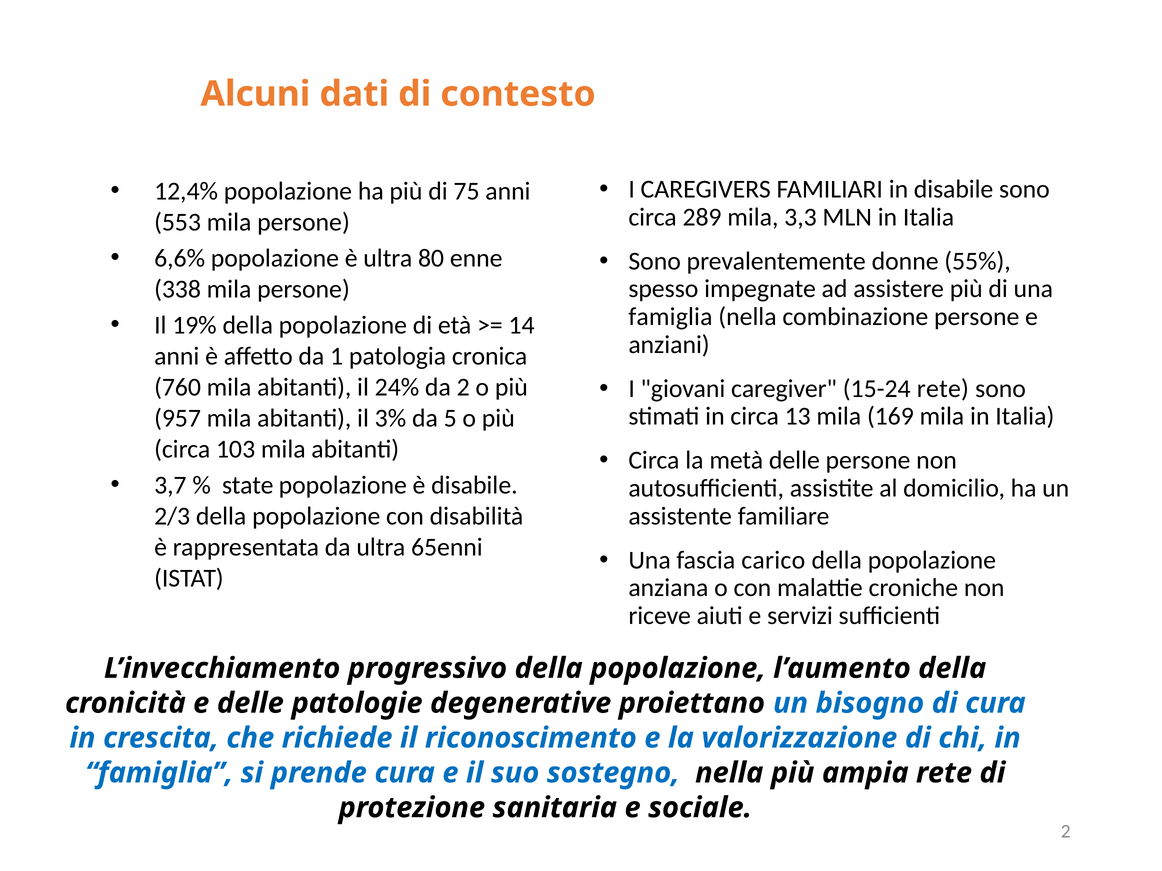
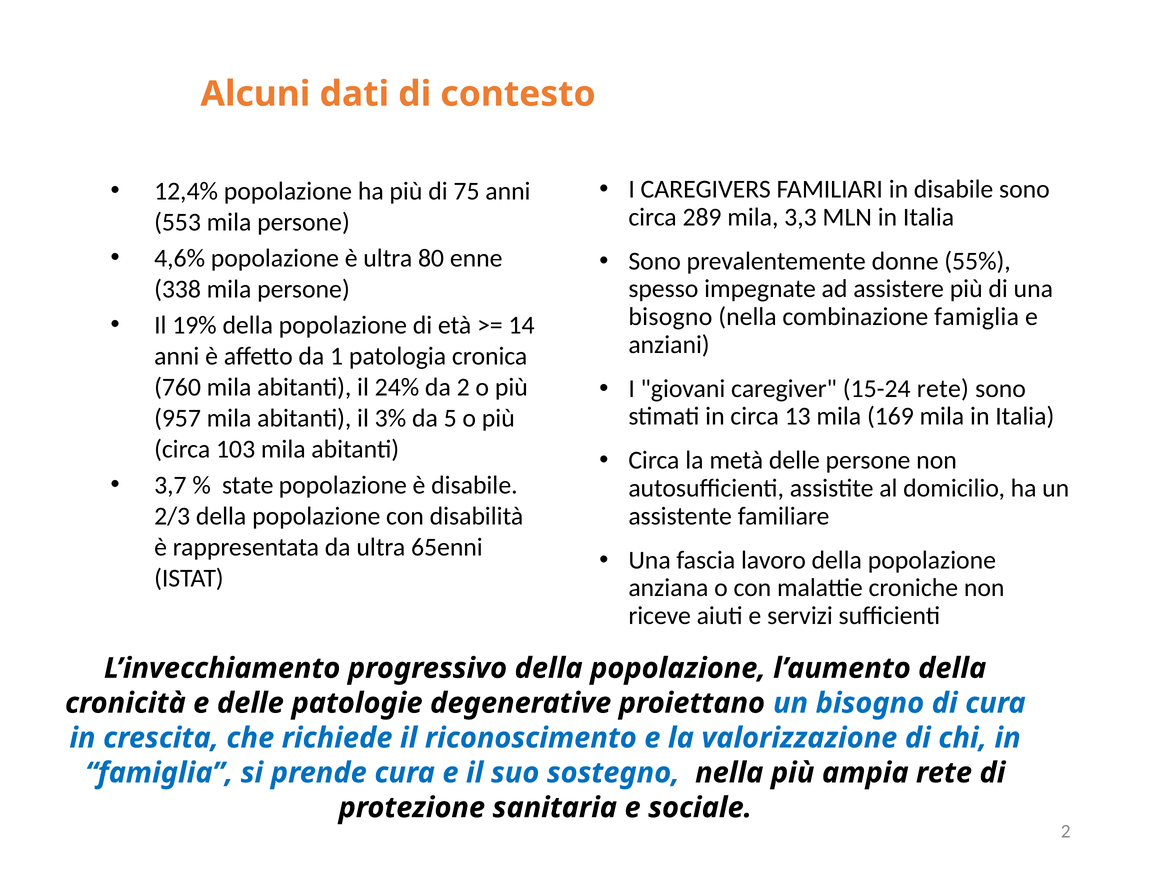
6,6%: 6,6% -> 4,6% (180, 259)
famiglia: famiglia -> bisogno (670, 317)
combinazione persone: persone -> famiglia (977, 317)
carico: carico -> lavoro (774, 560)
